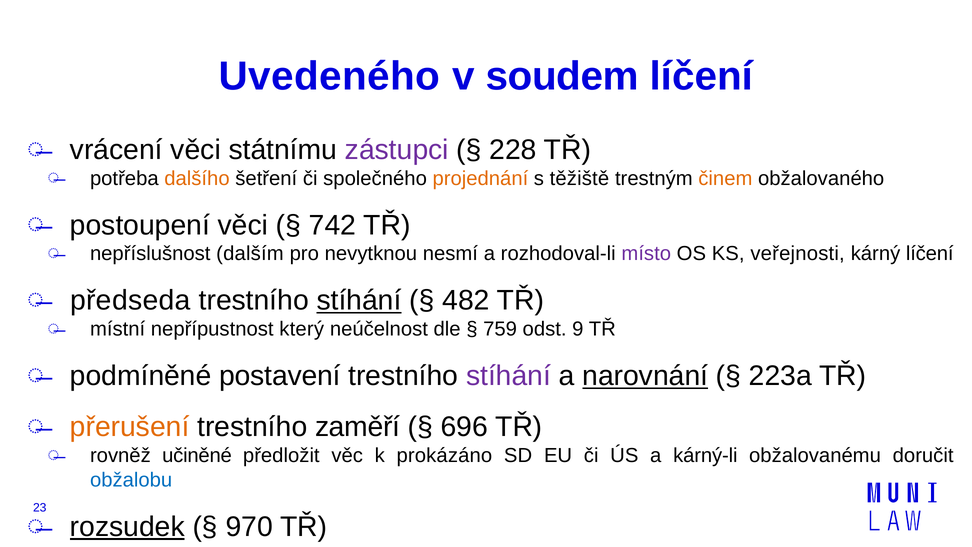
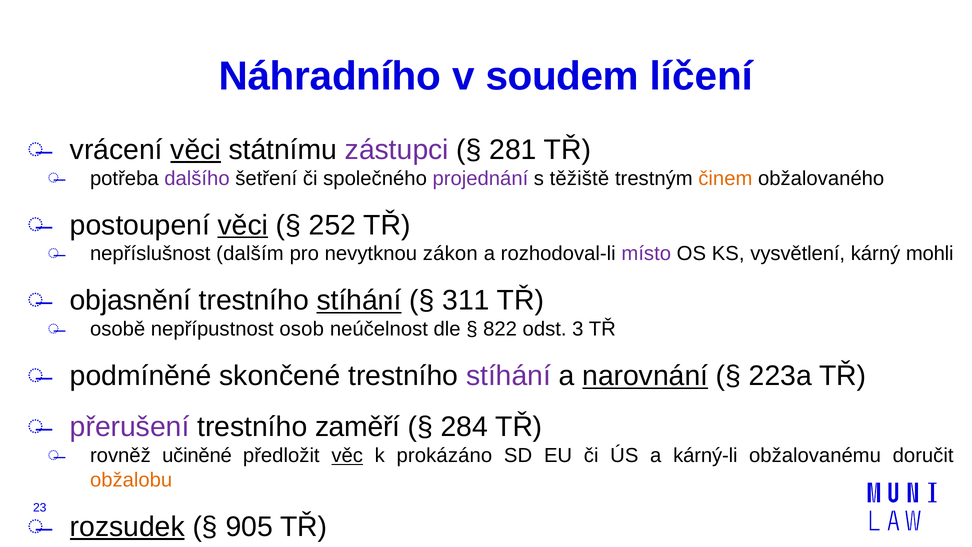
Uvedeného: Uvedeného -> Náhradního (330, 76)
věci underline: none -> present (196, 150)
228: 228 -> 281 (513, 150)
dalšího colour: orange -> purple (197, 178)
projednání colour: orange -> purple (480, 178)
věci underline: none -> present (243, 225)
742: 742 -> 252 (332, 225)
nesmí: nesmí -> zákon (450, 254)
veřejnosti: veřejnosti -> vysvětlení (798, 254)
kárný líčení: líčení -> mohli (930, 254)
předseda: předseda -> objasnění (131, 300)
482: 482 -> 311 (466, 300)
místní: místní -> osobě (118, 329)
který: který -> osob (302, 329)
759: 759 -> 822 (500, 329)
9: 9 -> 3 (578, 329)
postavení: postavení -> skončené (280, 376)
přerušení colour: orange -> purple (130, 427)
696: 696 -> 284 (464, 427)
věc underline: none -> present (347, 455)
obžalobu colour: blue -> orange (131, 480)
970: 970 -> 905 (249, 527)
